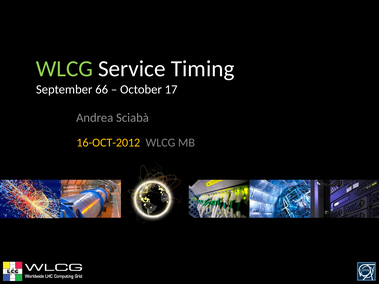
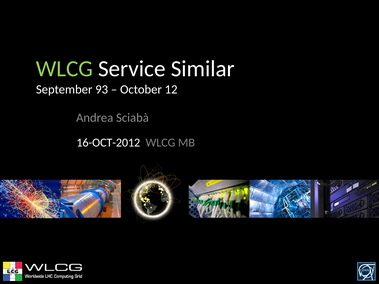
Timing: Timing -> Similar (203, 69)
66: 66 -> 93 (102, 89)
17: 17 -> 12 (171, 89)
16-OCT-2012 colour: yellow -> white (108, 143)
